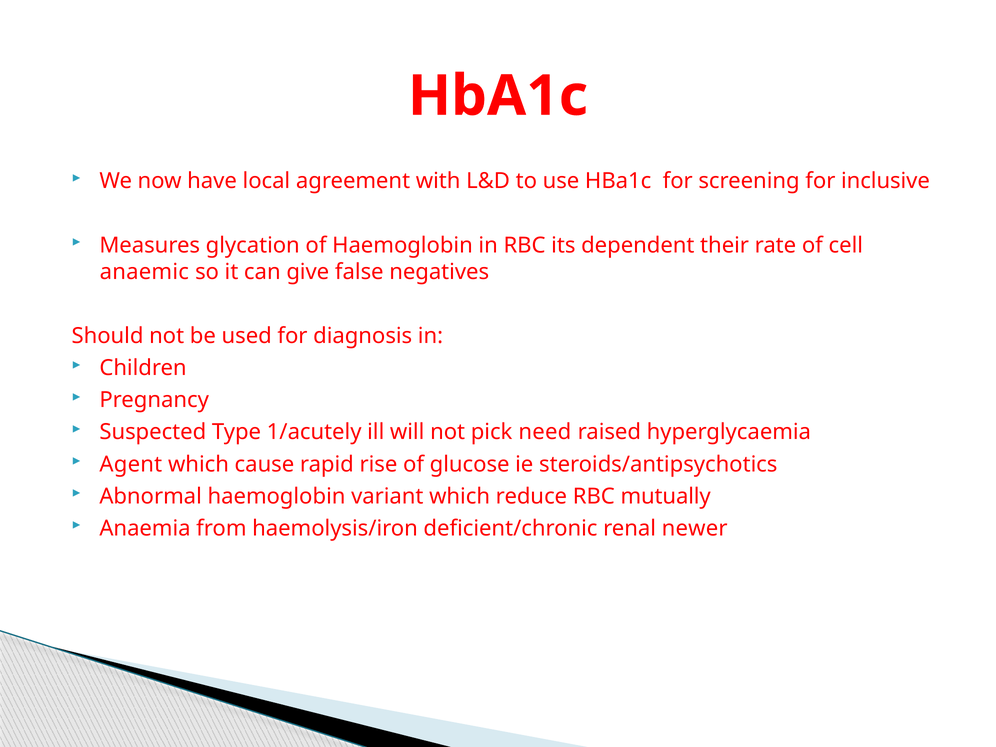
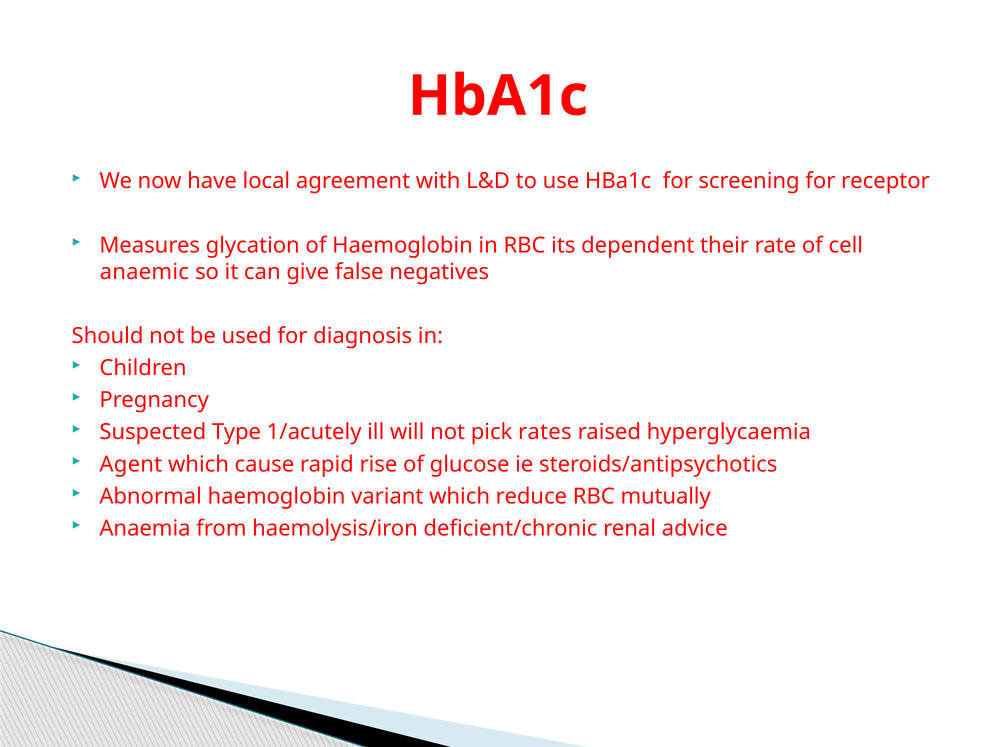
inclusive: inclusive -> receptor (885, 181)
need: need -> rates (545, 432)
newer: newer -> advice (695, 528)
